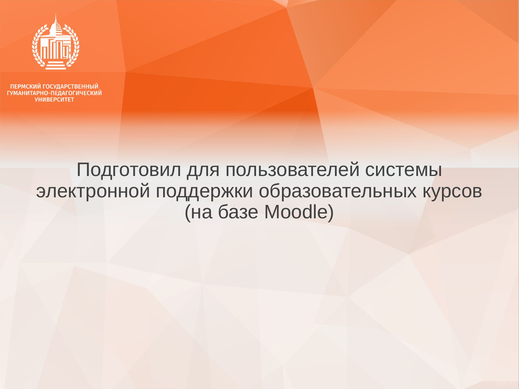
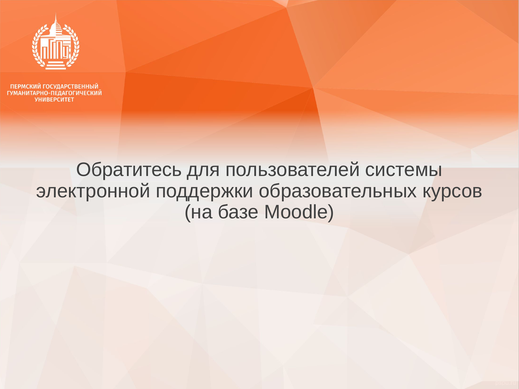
Подготовил: Подготовил -> Обратитесь (129, 170)
